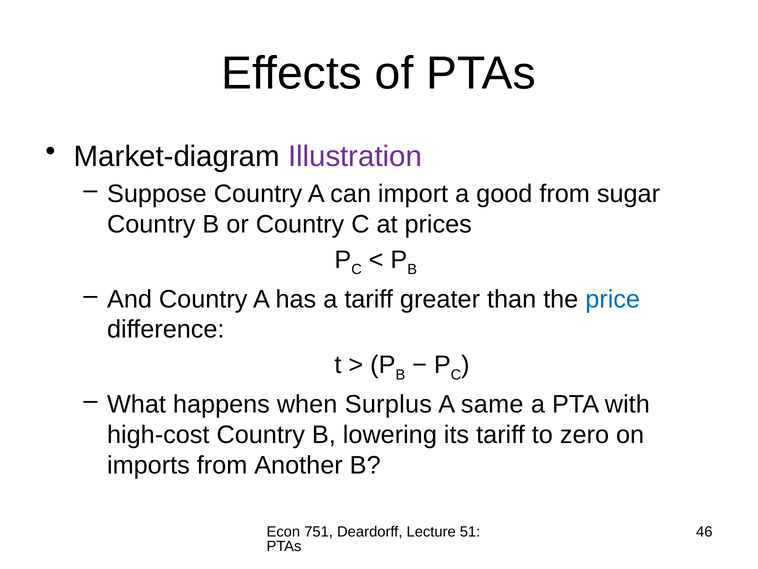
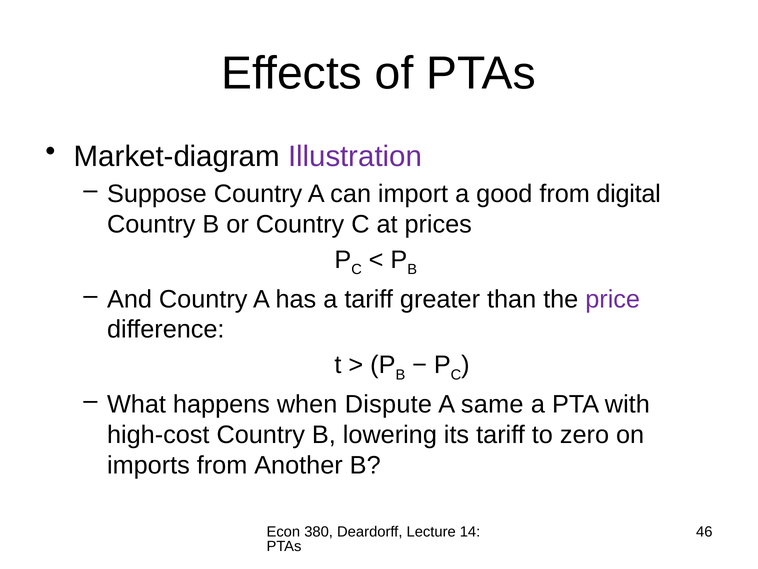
sugar: sugar -> digital (629, 194)
price colour: blue -> purple (613, 299)
Surplus: Surplus -> Dispute (388, 404)
751: 751 -> 380 (319, 531)
51: 51 -> 14 (470, 531)
